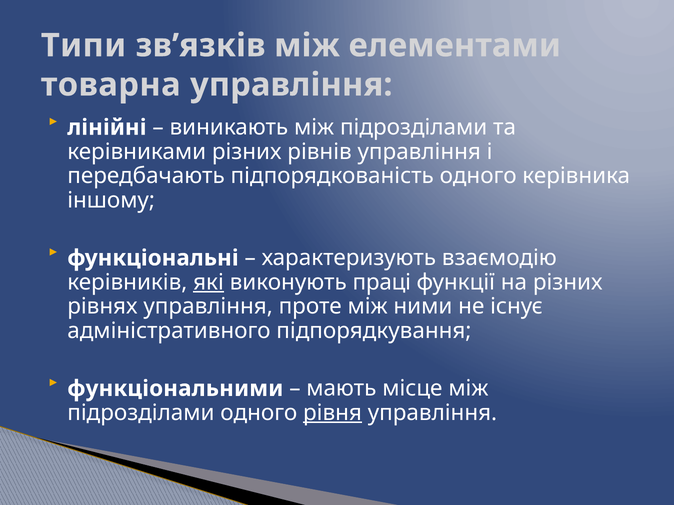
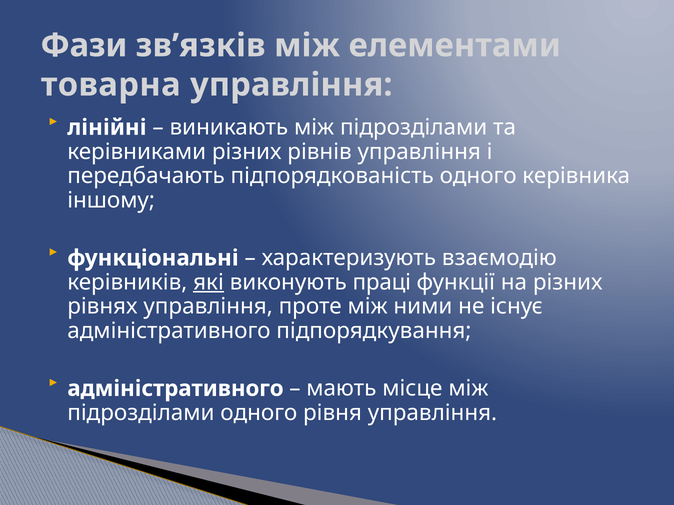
Типи: Типи -> Фази (84, 45)
функціональними: функціональними -> адміністративного (175, 389)
рівня underline: present -> none (333, 413)
